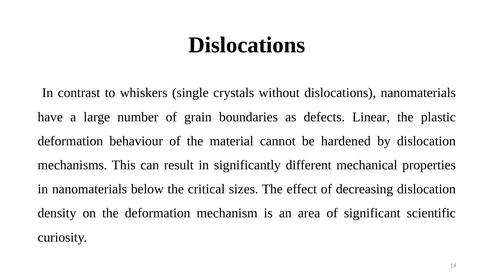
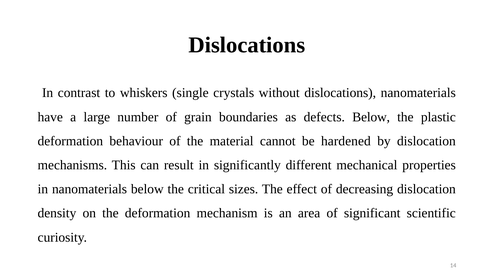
defects Linear: Linear -> Below (371, 117)
